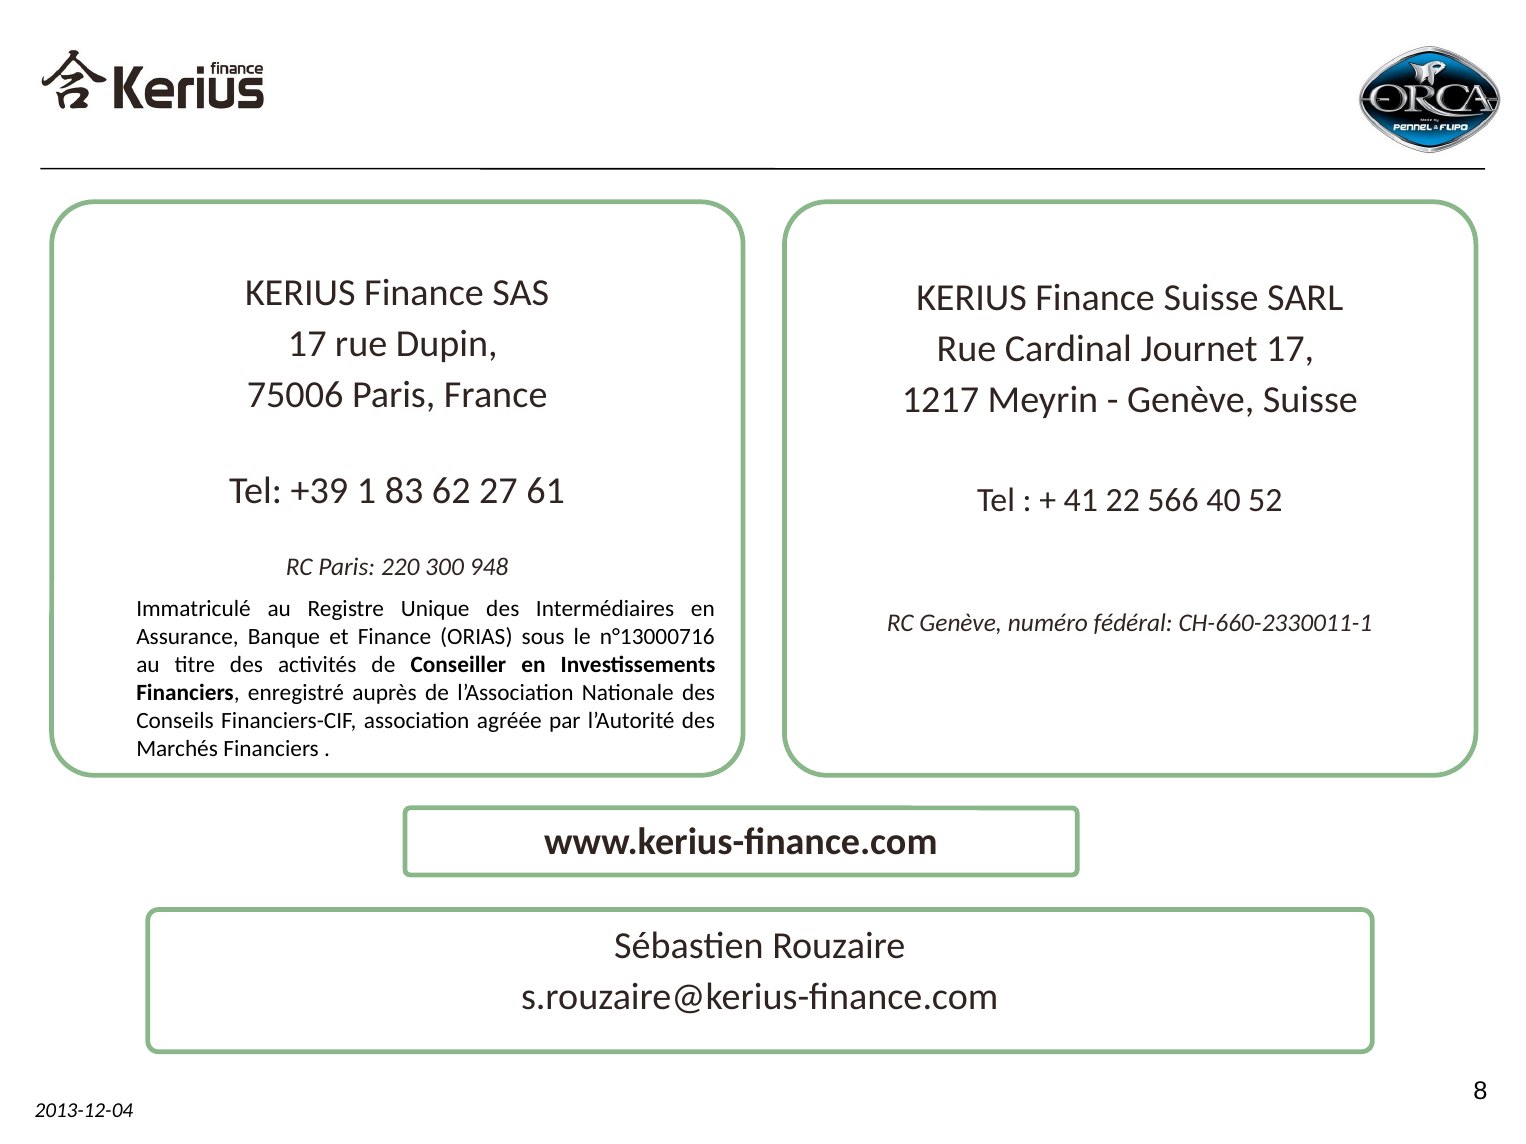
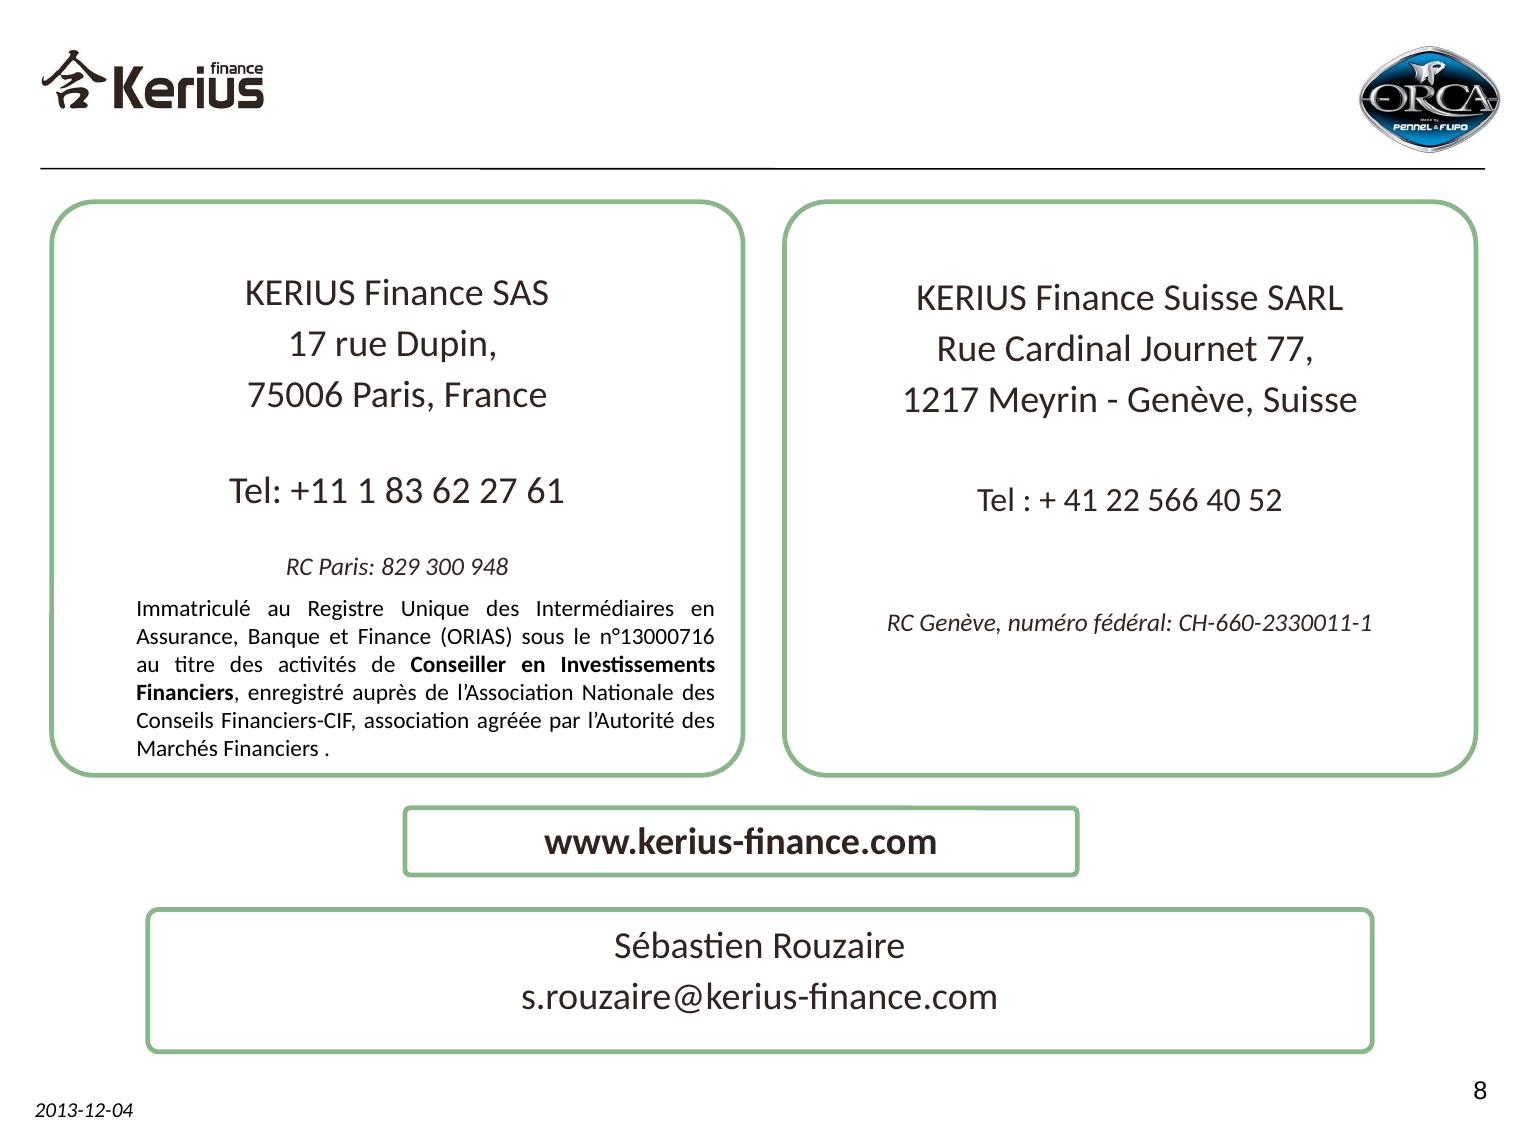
Journet 17: 17 -> 77 (1290, 349)
+39: +39 -> +11 (319, 492)
220: 220 -> 829 (400, 567)
